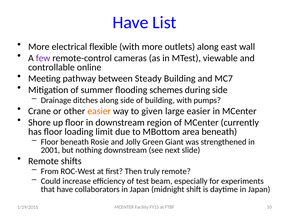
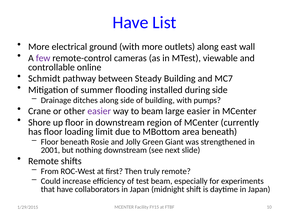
flexible: flexible -> ground (103, 47)
Meeting: Meeting -> Schmidt (44, 79)
schemes: schemes -> installed (166, 90)
easier colour: orange -> purple (99, 111)
to given: given -> beam (152, 111)
